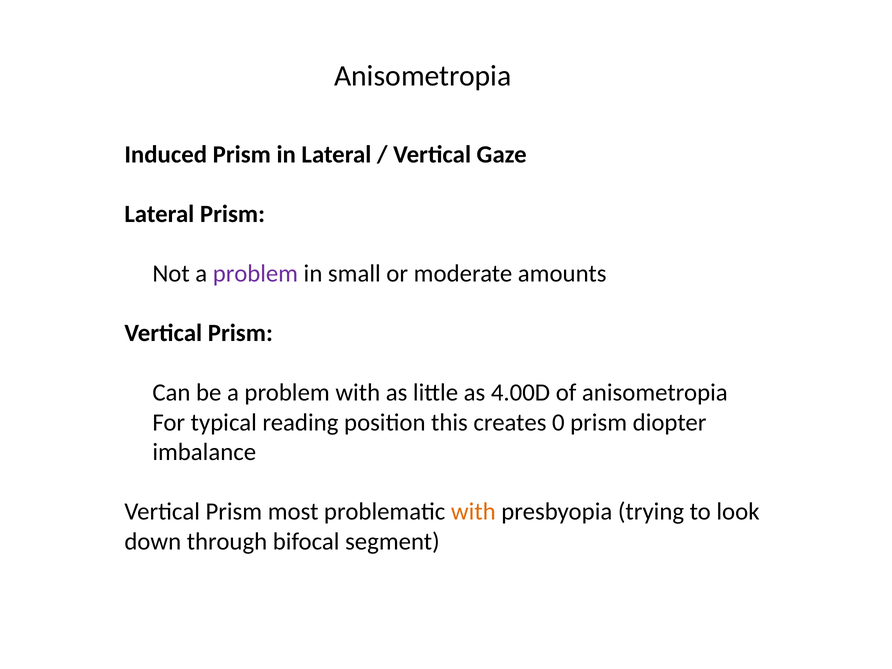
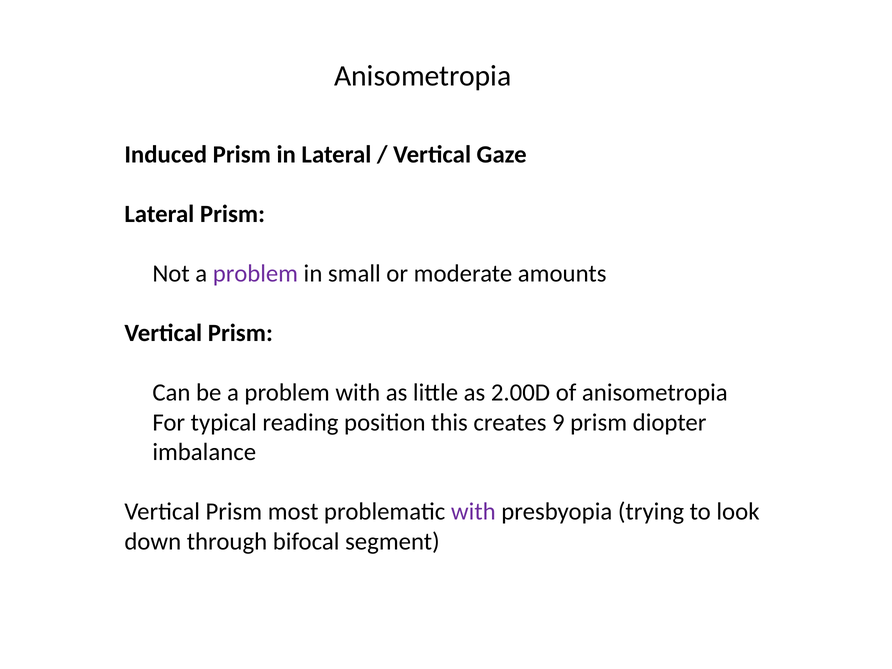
4.00D: 4.00D -> 2.00D (520, 393)
0: 0 -> 9 (558, 422)
with colour: orange -> purple (473, 512)
